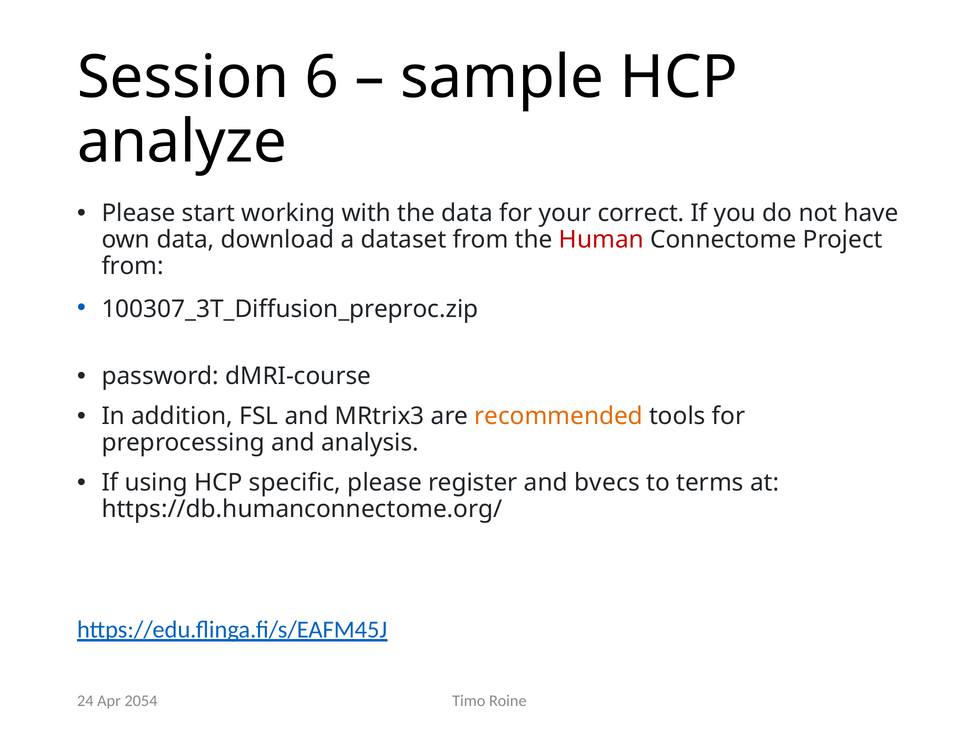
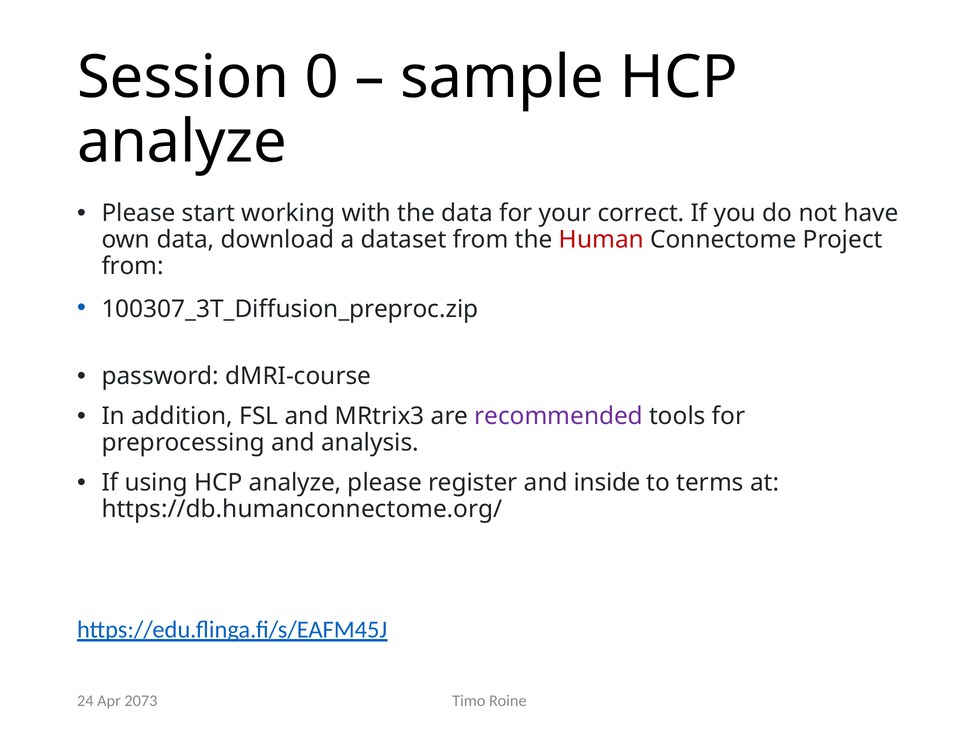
6: 6 -> 0 (322, 77)
recommended colour: orange -> purple (559, 416)
using HCP specific: specific -> analyze (295, 483)
bvecs: bvecs -> inside (607, 483)
2054: 2054 -> 2073 (141, 701)
